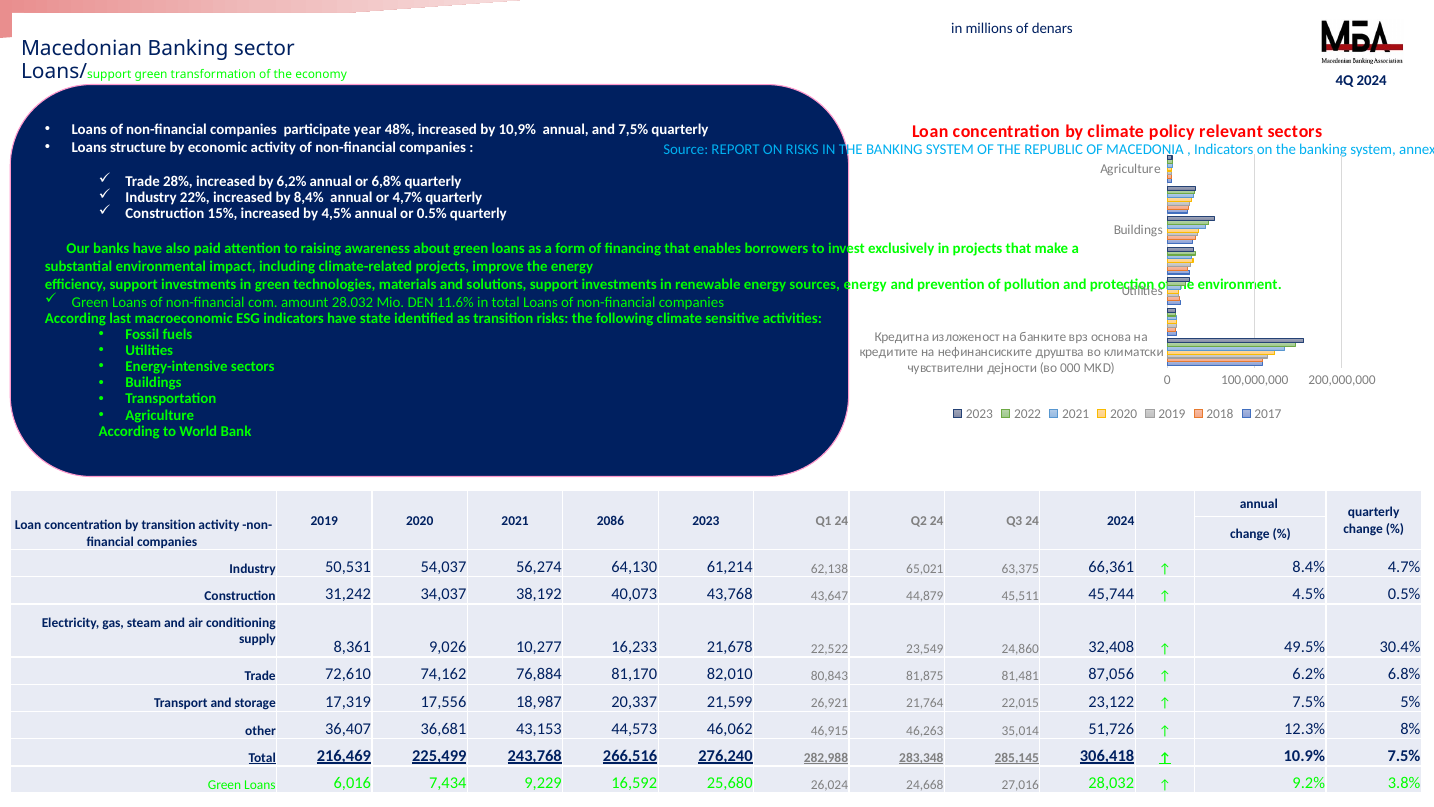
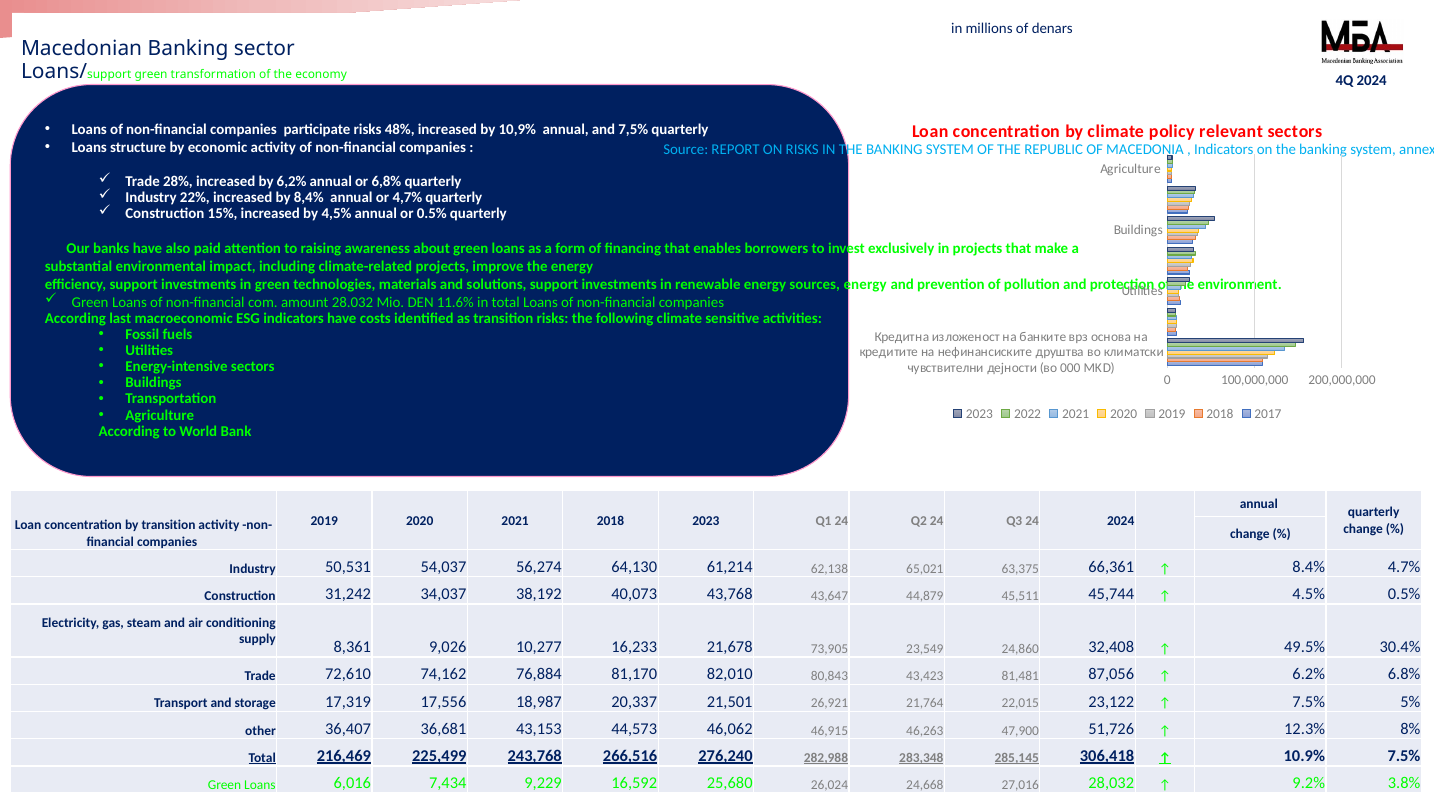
participate year: year -> risks (368, 129)
state: state -> costs (375, 318)
2021 2086: 2086 -> 2018 (610, 520)
22,522: 22,522 -> 73,905 (829, 649)
81,875: 81,875 -> 43,423 (925, 676)
21,599: 21,599 -> 21,501 (730, 701)
35,014: 35,014 -> 47,900 (1020, 730)
